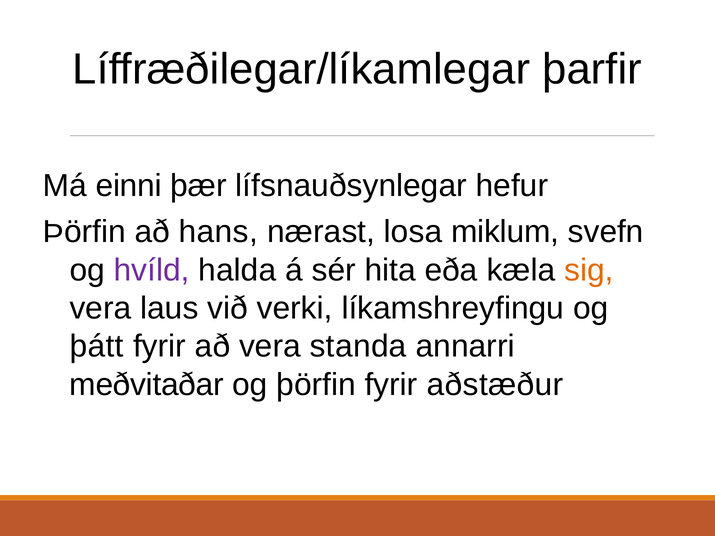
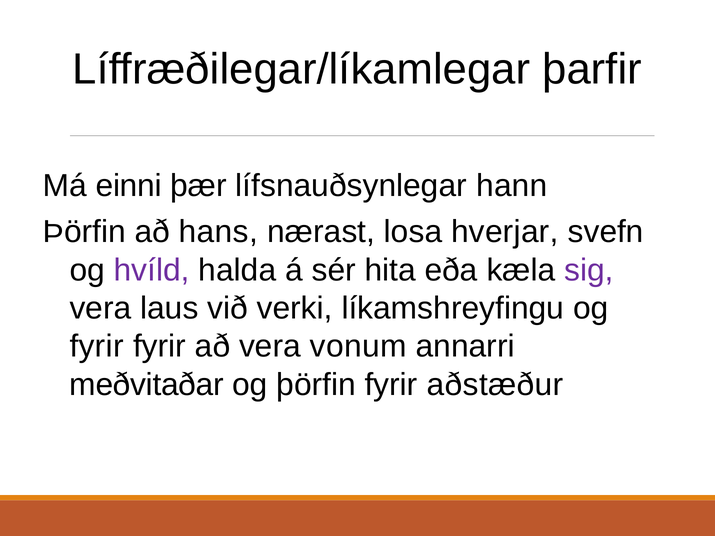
hefur: hefur -> hann (512, 186)
miklum: miklum -> hverjar (505, 232)
sig colour: orange -> purple (589, 270)
þátt: þátt -> fyrir (97, 347)
standa: standa -> vonum (358, 347)
